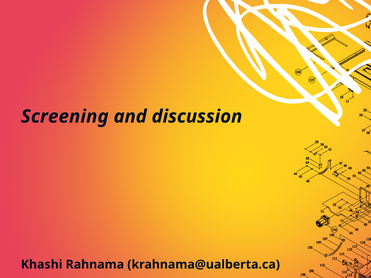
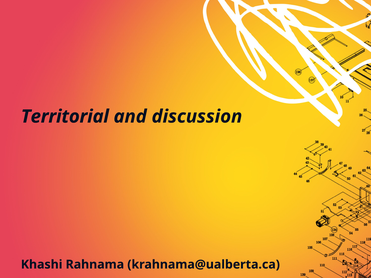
Screening: Screening -> Territorial (65, 117)
